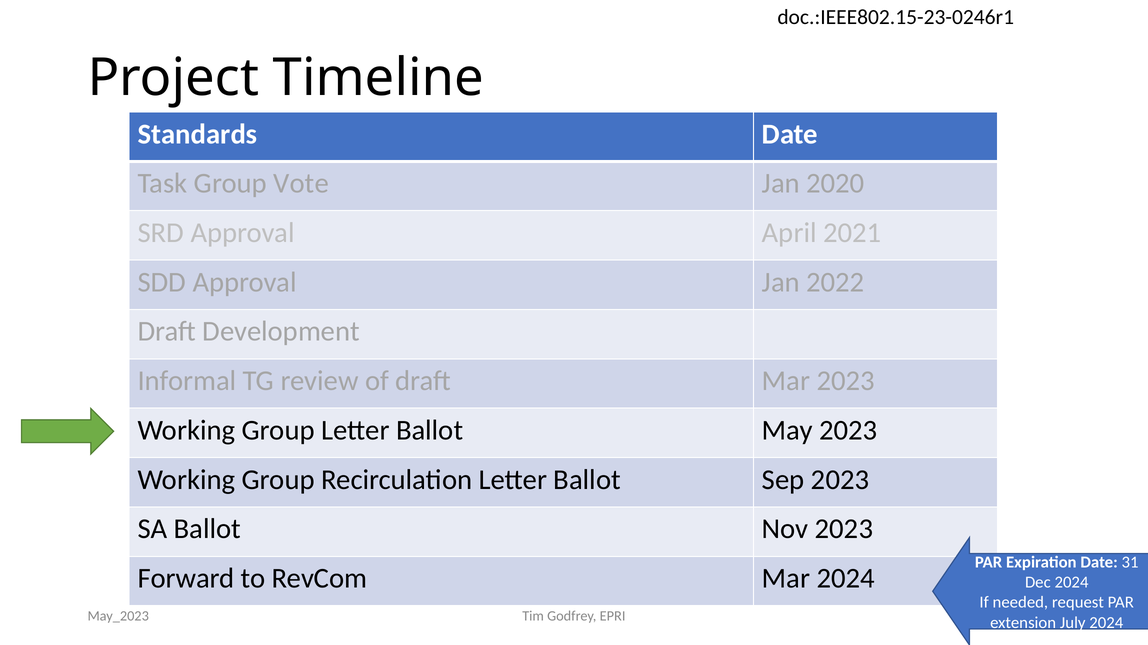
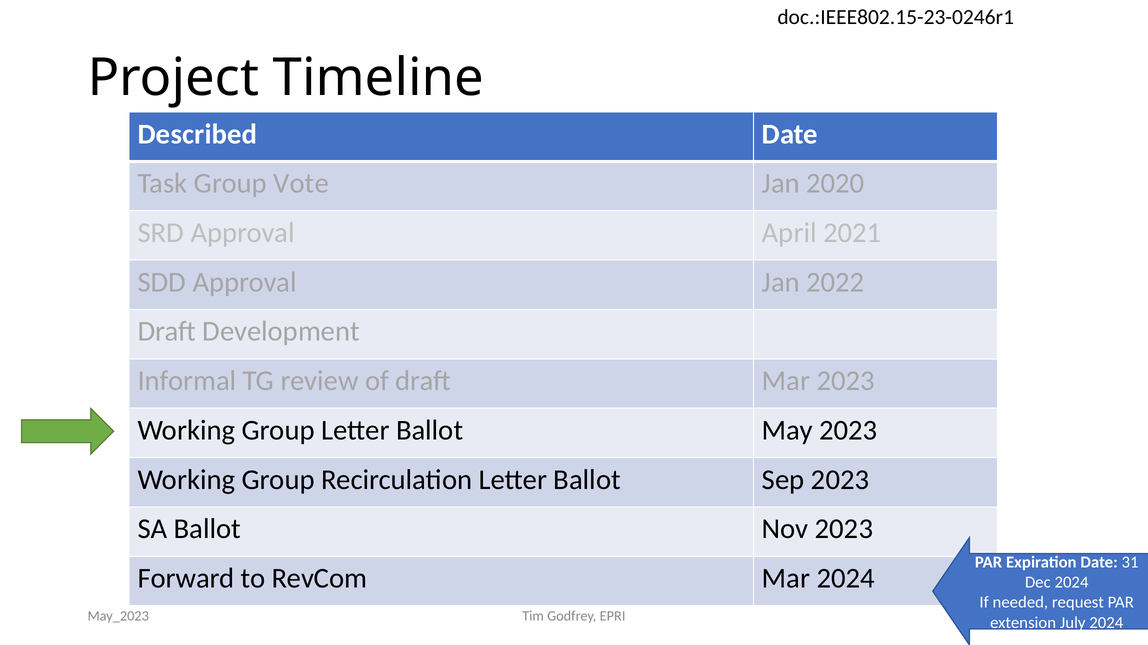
Standards: Standards -> Described (197, 134)
